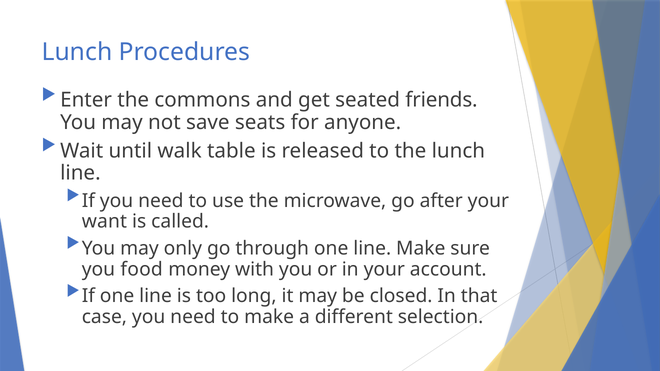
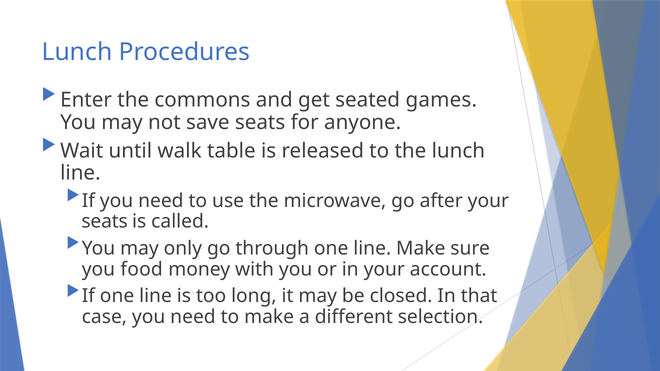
friends: friends -> games (441, 100)
want: want -> seats (105, 222)
